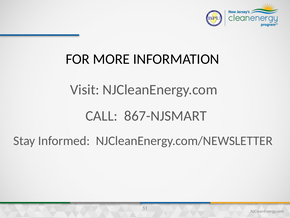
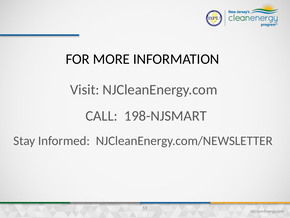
867-NJSMART: 867-NJSMART -> 198-NJSMART (165, 116)
